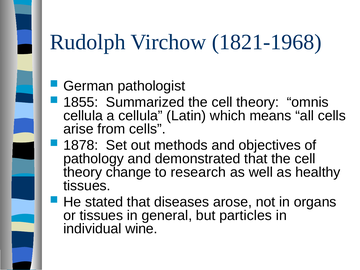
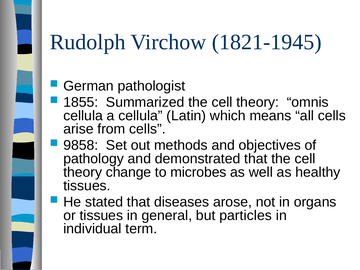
1821-1968: 1821-1968 -> 1821-1945 (267, 42)
1878: 1878 -> 9858 (81, 145)
research: research -> microbes (198, 172)
wine: wine -> term (141, 229)
